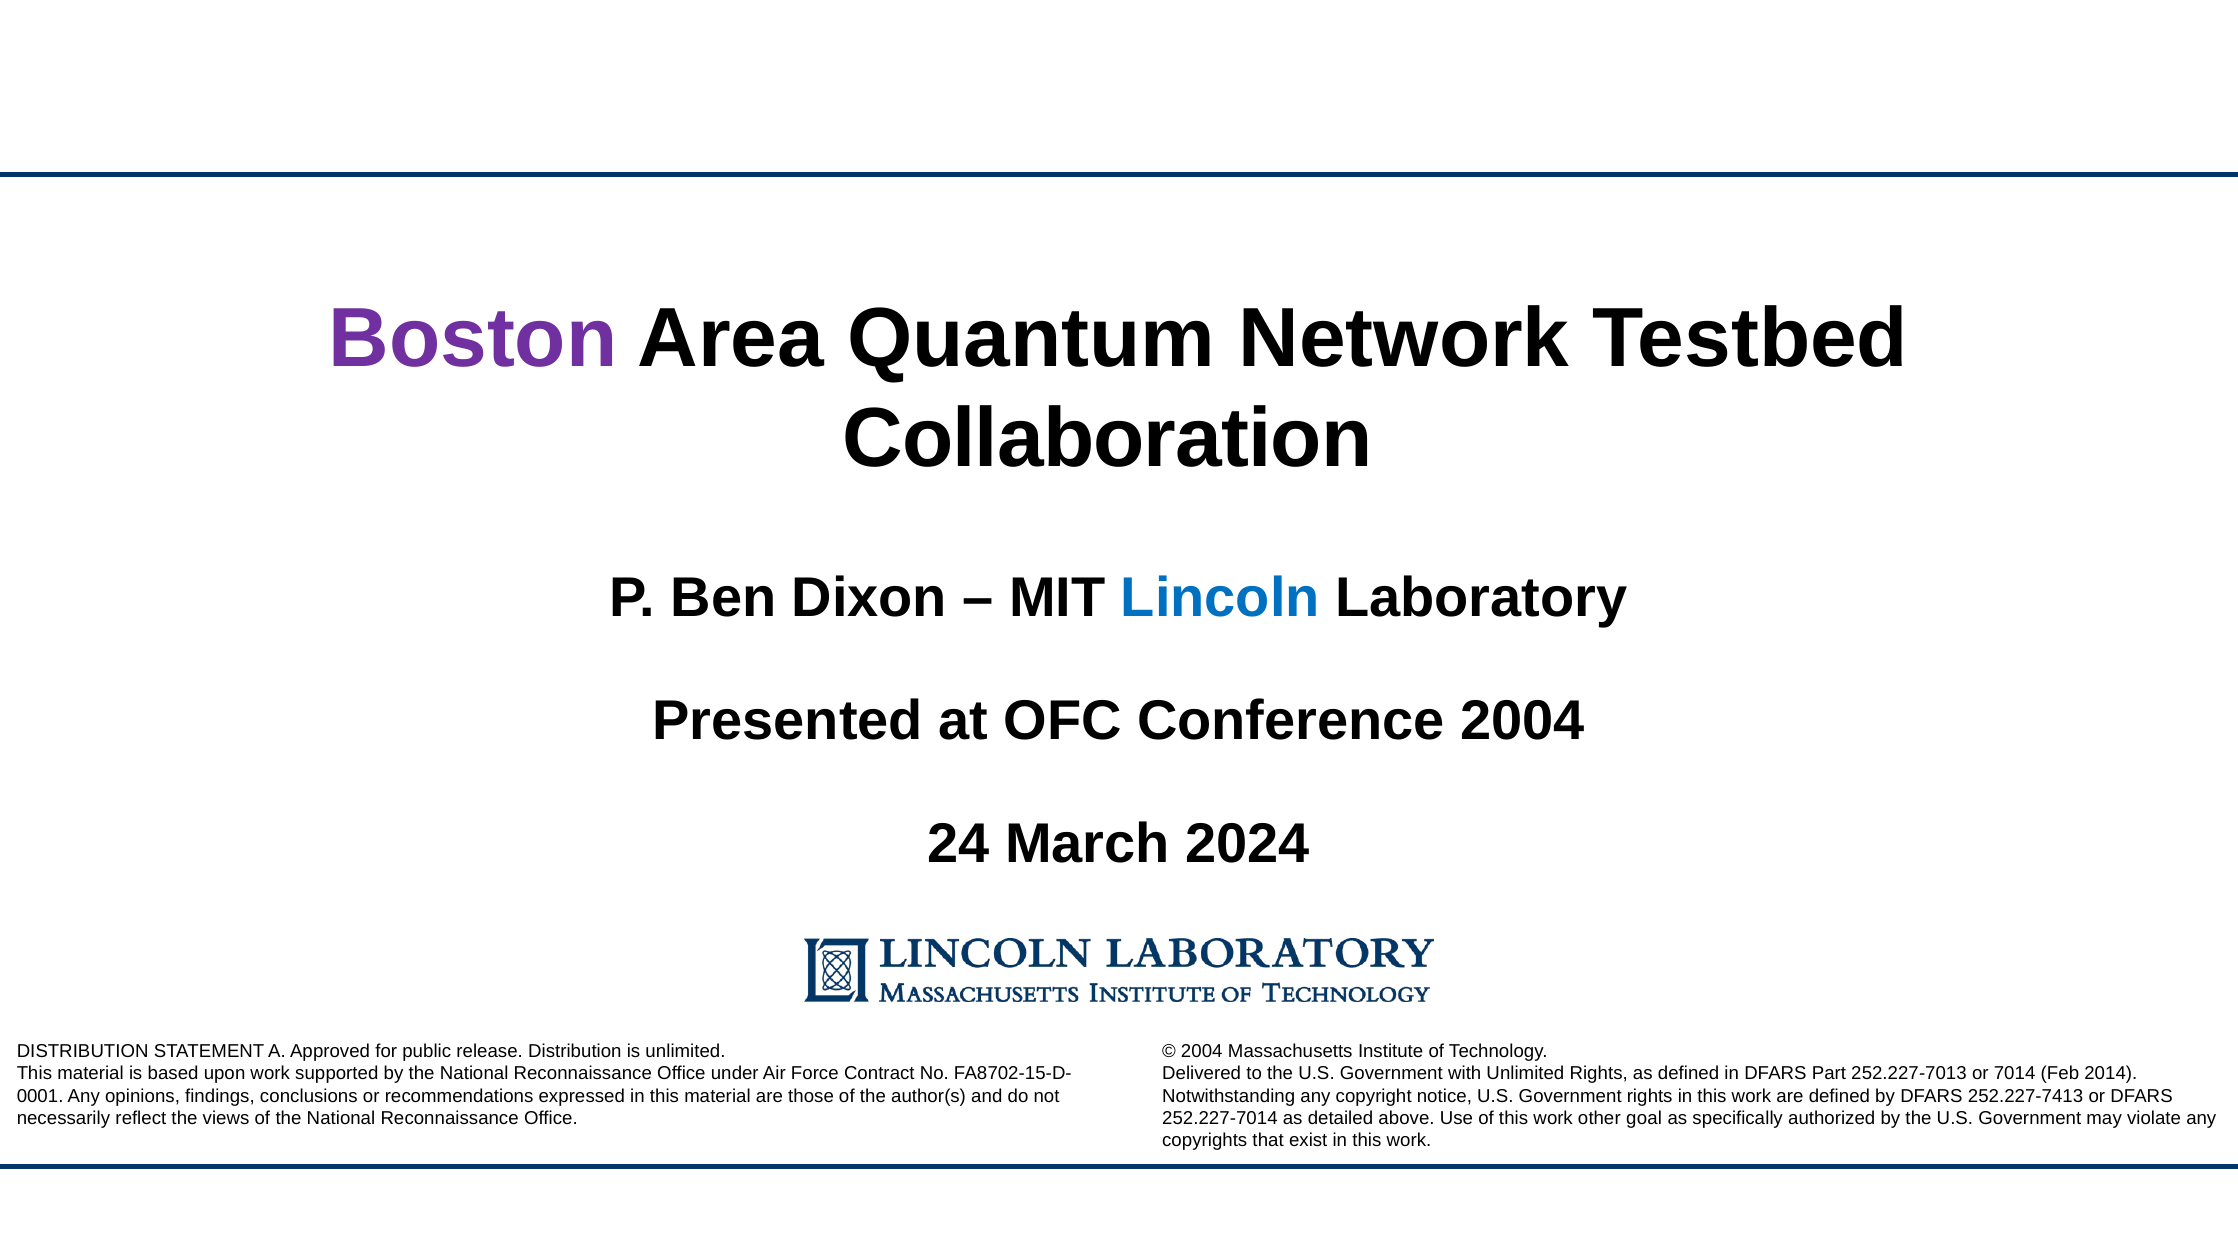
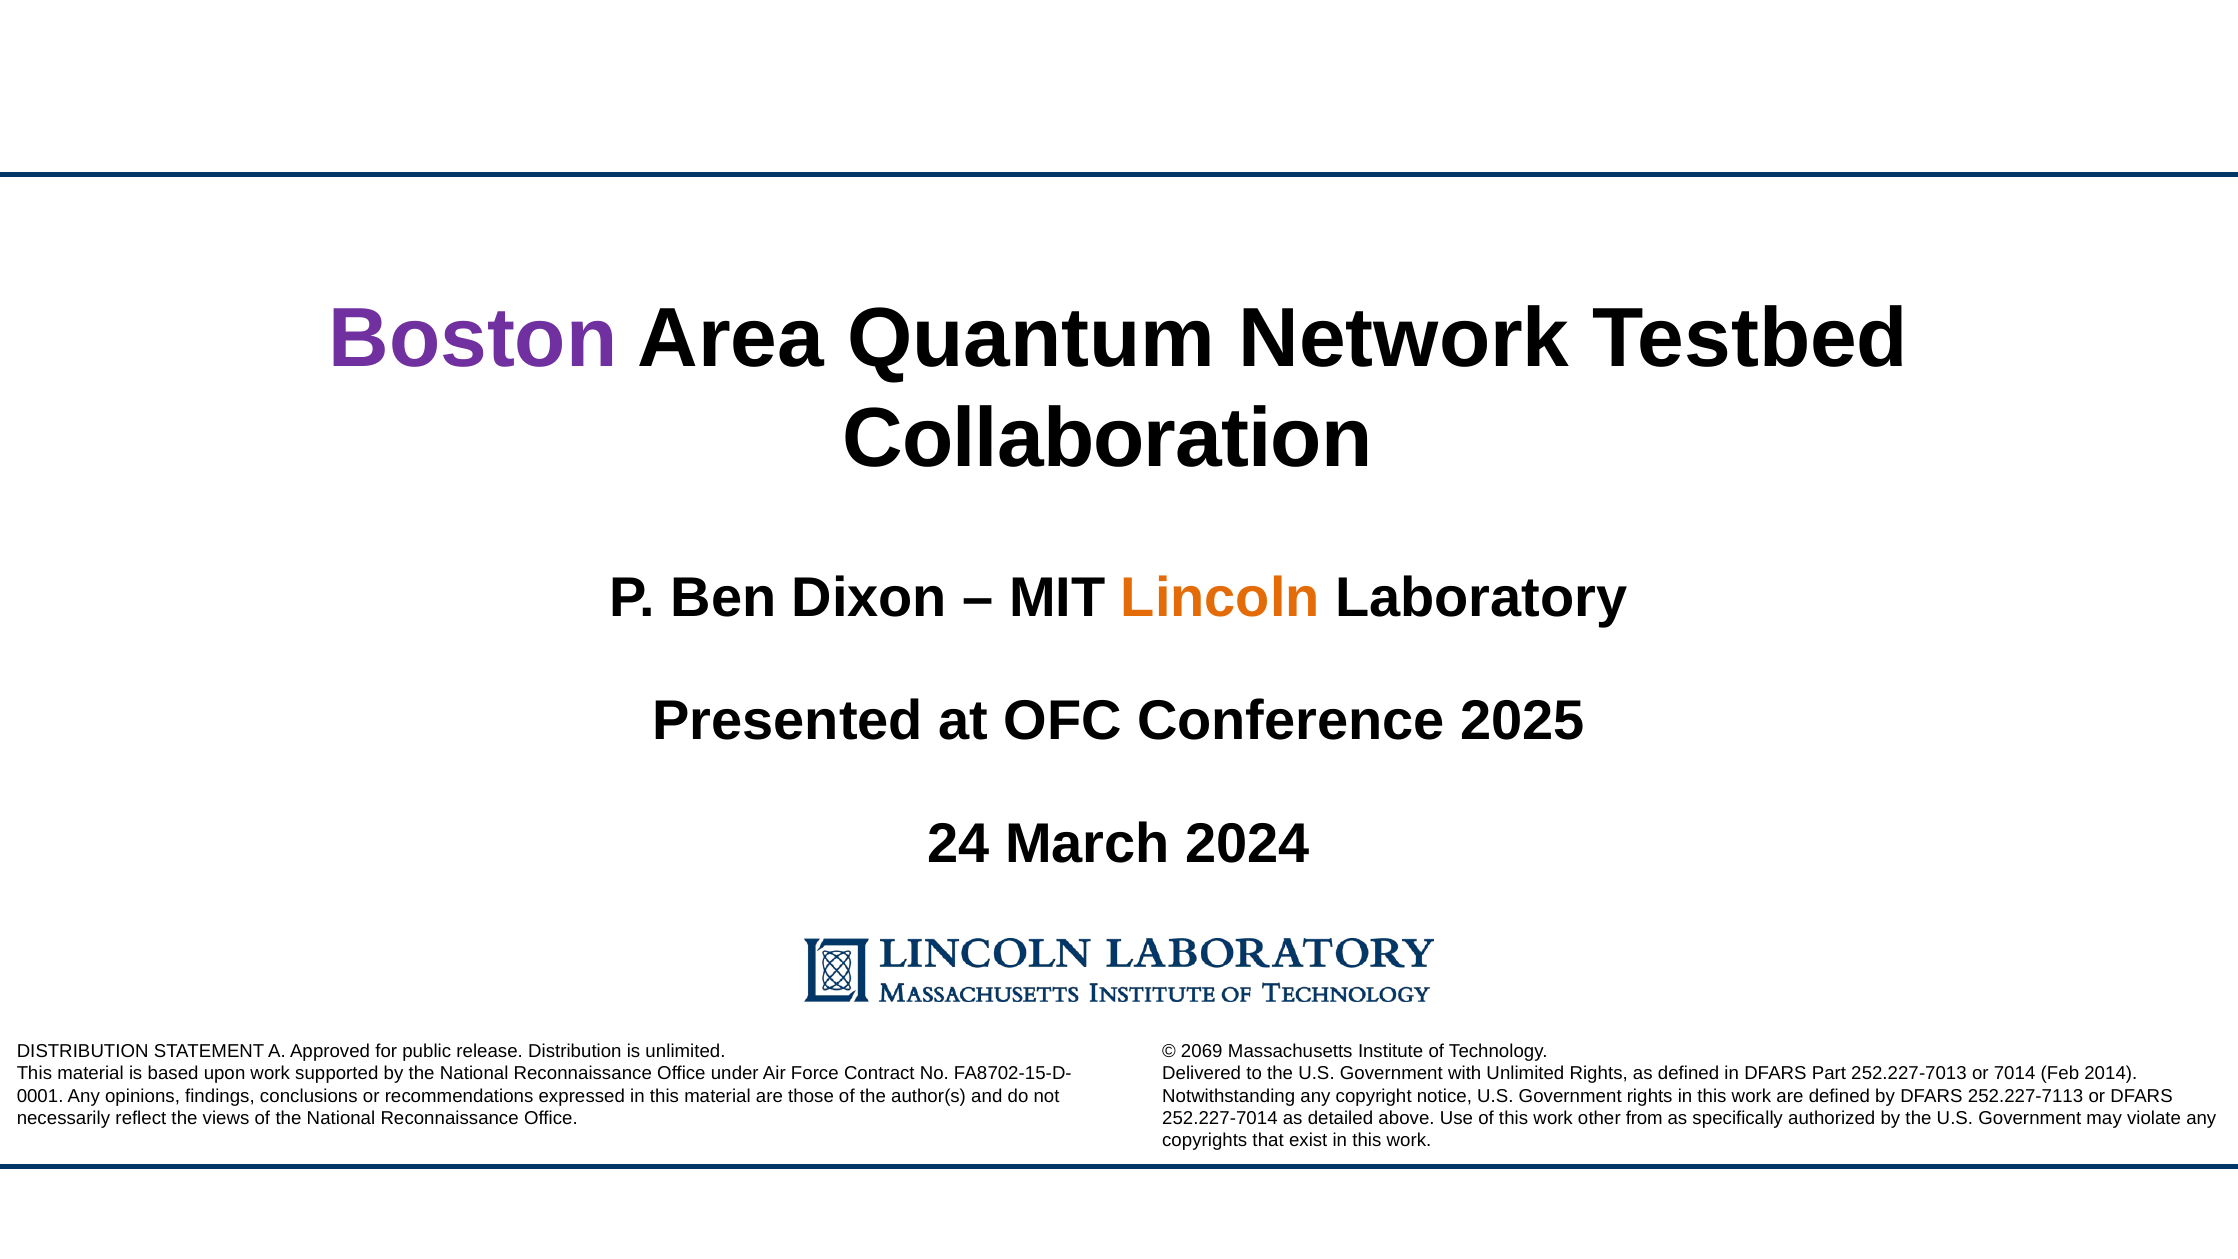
Lincoln colour: blue -> orange (1220, 598)
Conference 2004: 2004 -> 2025 (1523, 721)
2004: 2004 -> 2069 (1202, 1051)
252.227-7413: 252.227-7413 -> 252.227-7113 (2026, 1096)
goal: goal -> from (1644, 1118)
